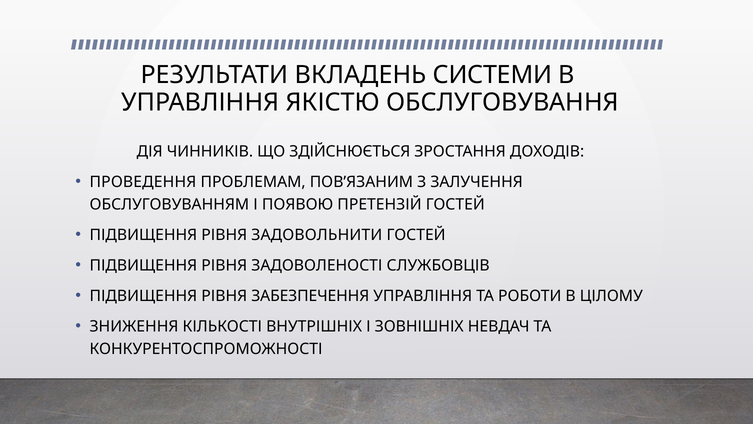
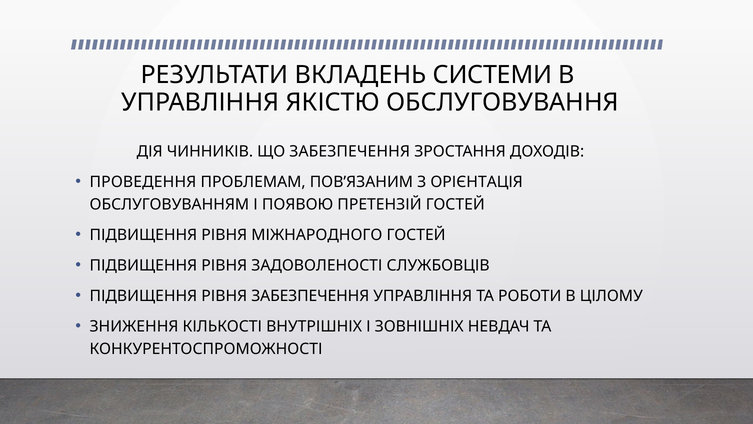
ЩО ЗДІЙСНЮЄТЬСЯ: ЗДІЙСНЮЄТЬСЯ -> ЗАБЕЗПЕЧЕННЯ (350, 151)
ЗАЛУЧЕННЯ: ЗАЛУЧЕННЯ -> ОРІЄНТАЦІЯ (477, 182)
ЗАДОВОЛЬНИТИ: ЗАДОВОЛЬНИТИ -> МІЖНАРОДНОГО (317, 235)
